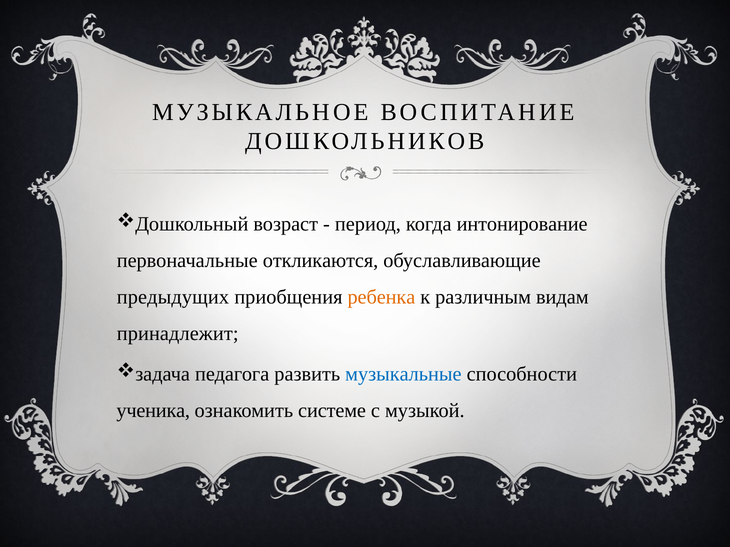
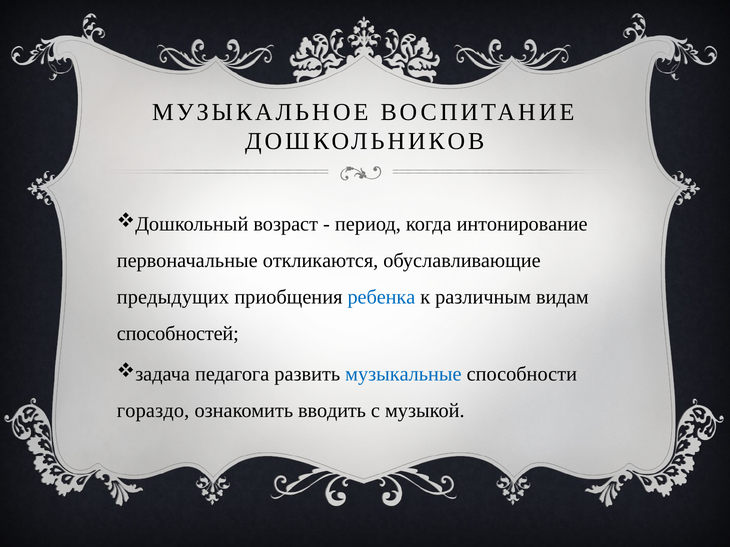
ребенка colour: orange -> blue (381, 297)
принадлежит: принадлежит -> способностей (178, 334)
ученика: ученика -> гораздо (153, 411)
системе: системе -> вводить (332, 411)
